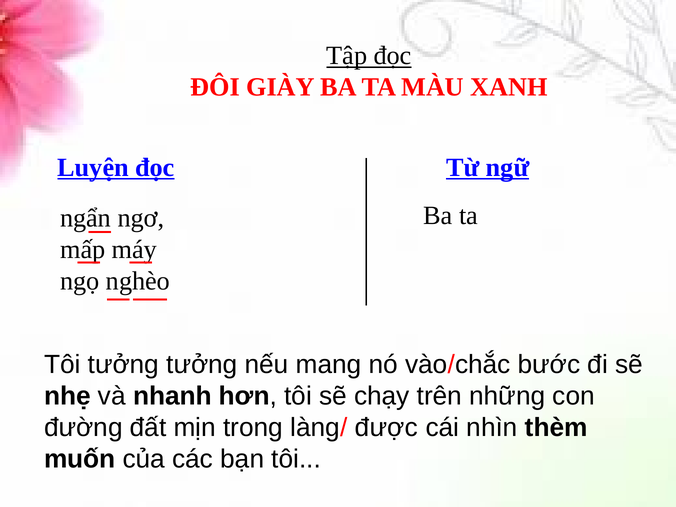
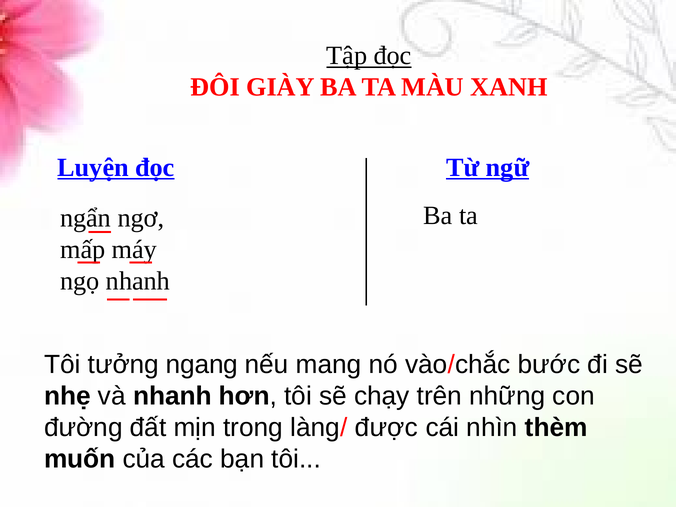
ngọ nghèo: nghèo -> nhanh (138, 281)
tưởng tưởng: tưởng -> ngang (202, 365)
